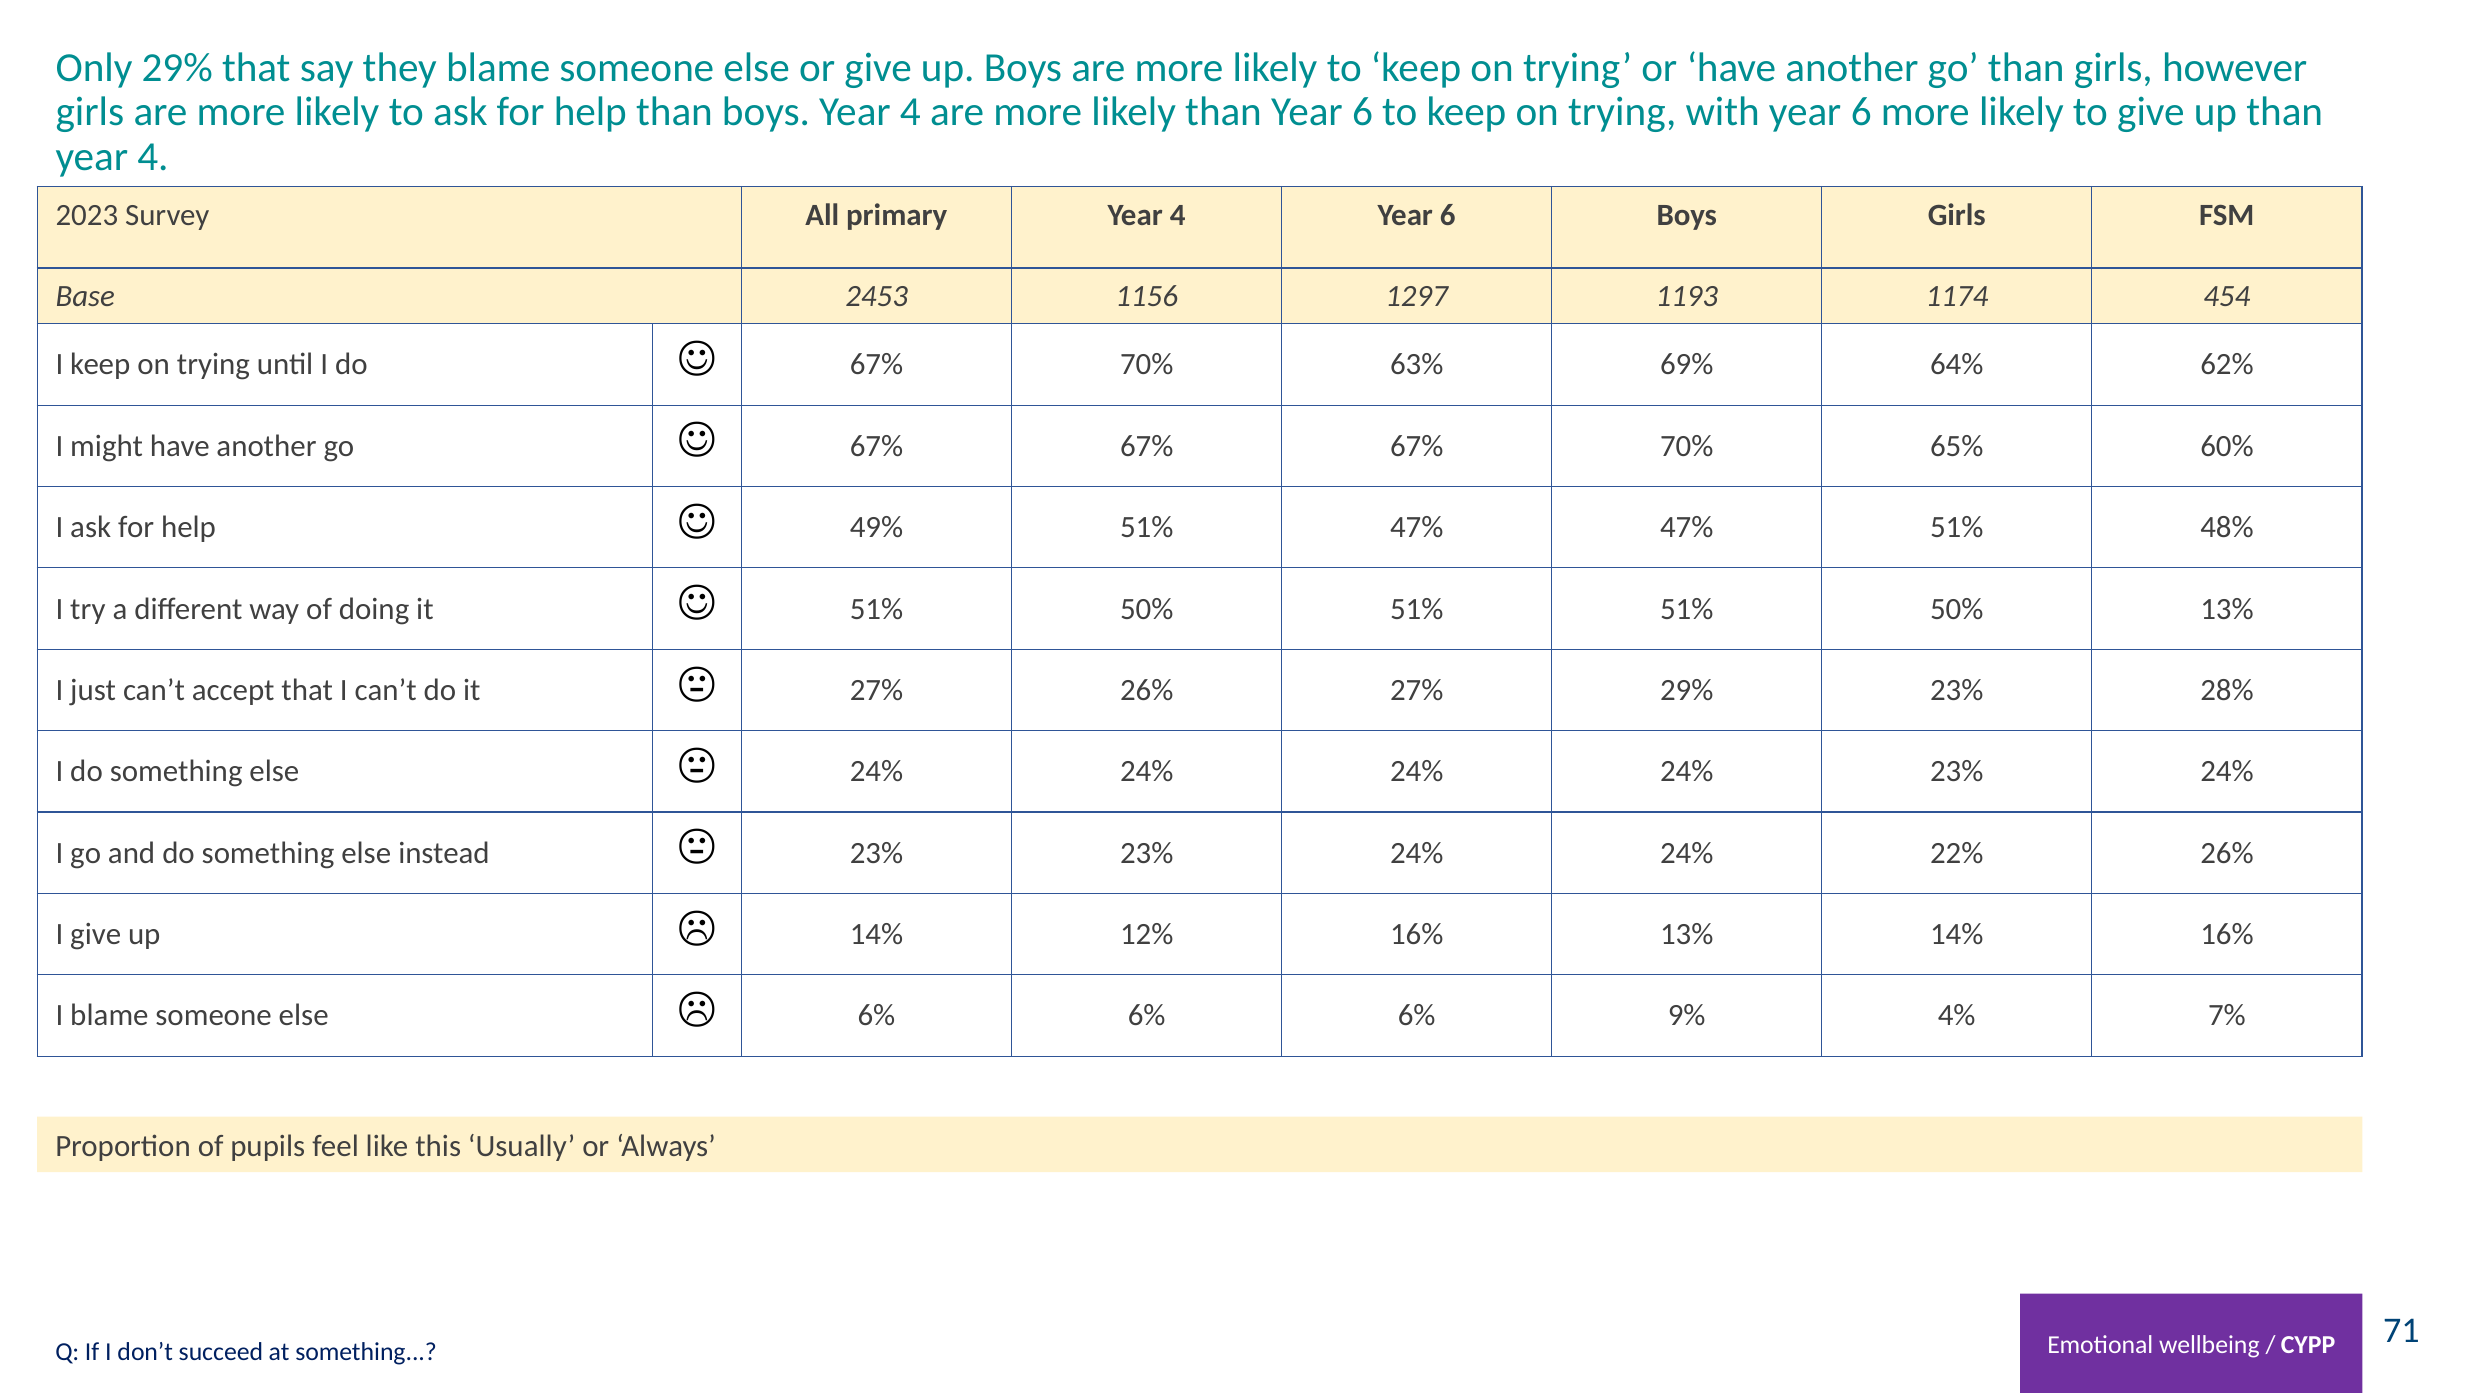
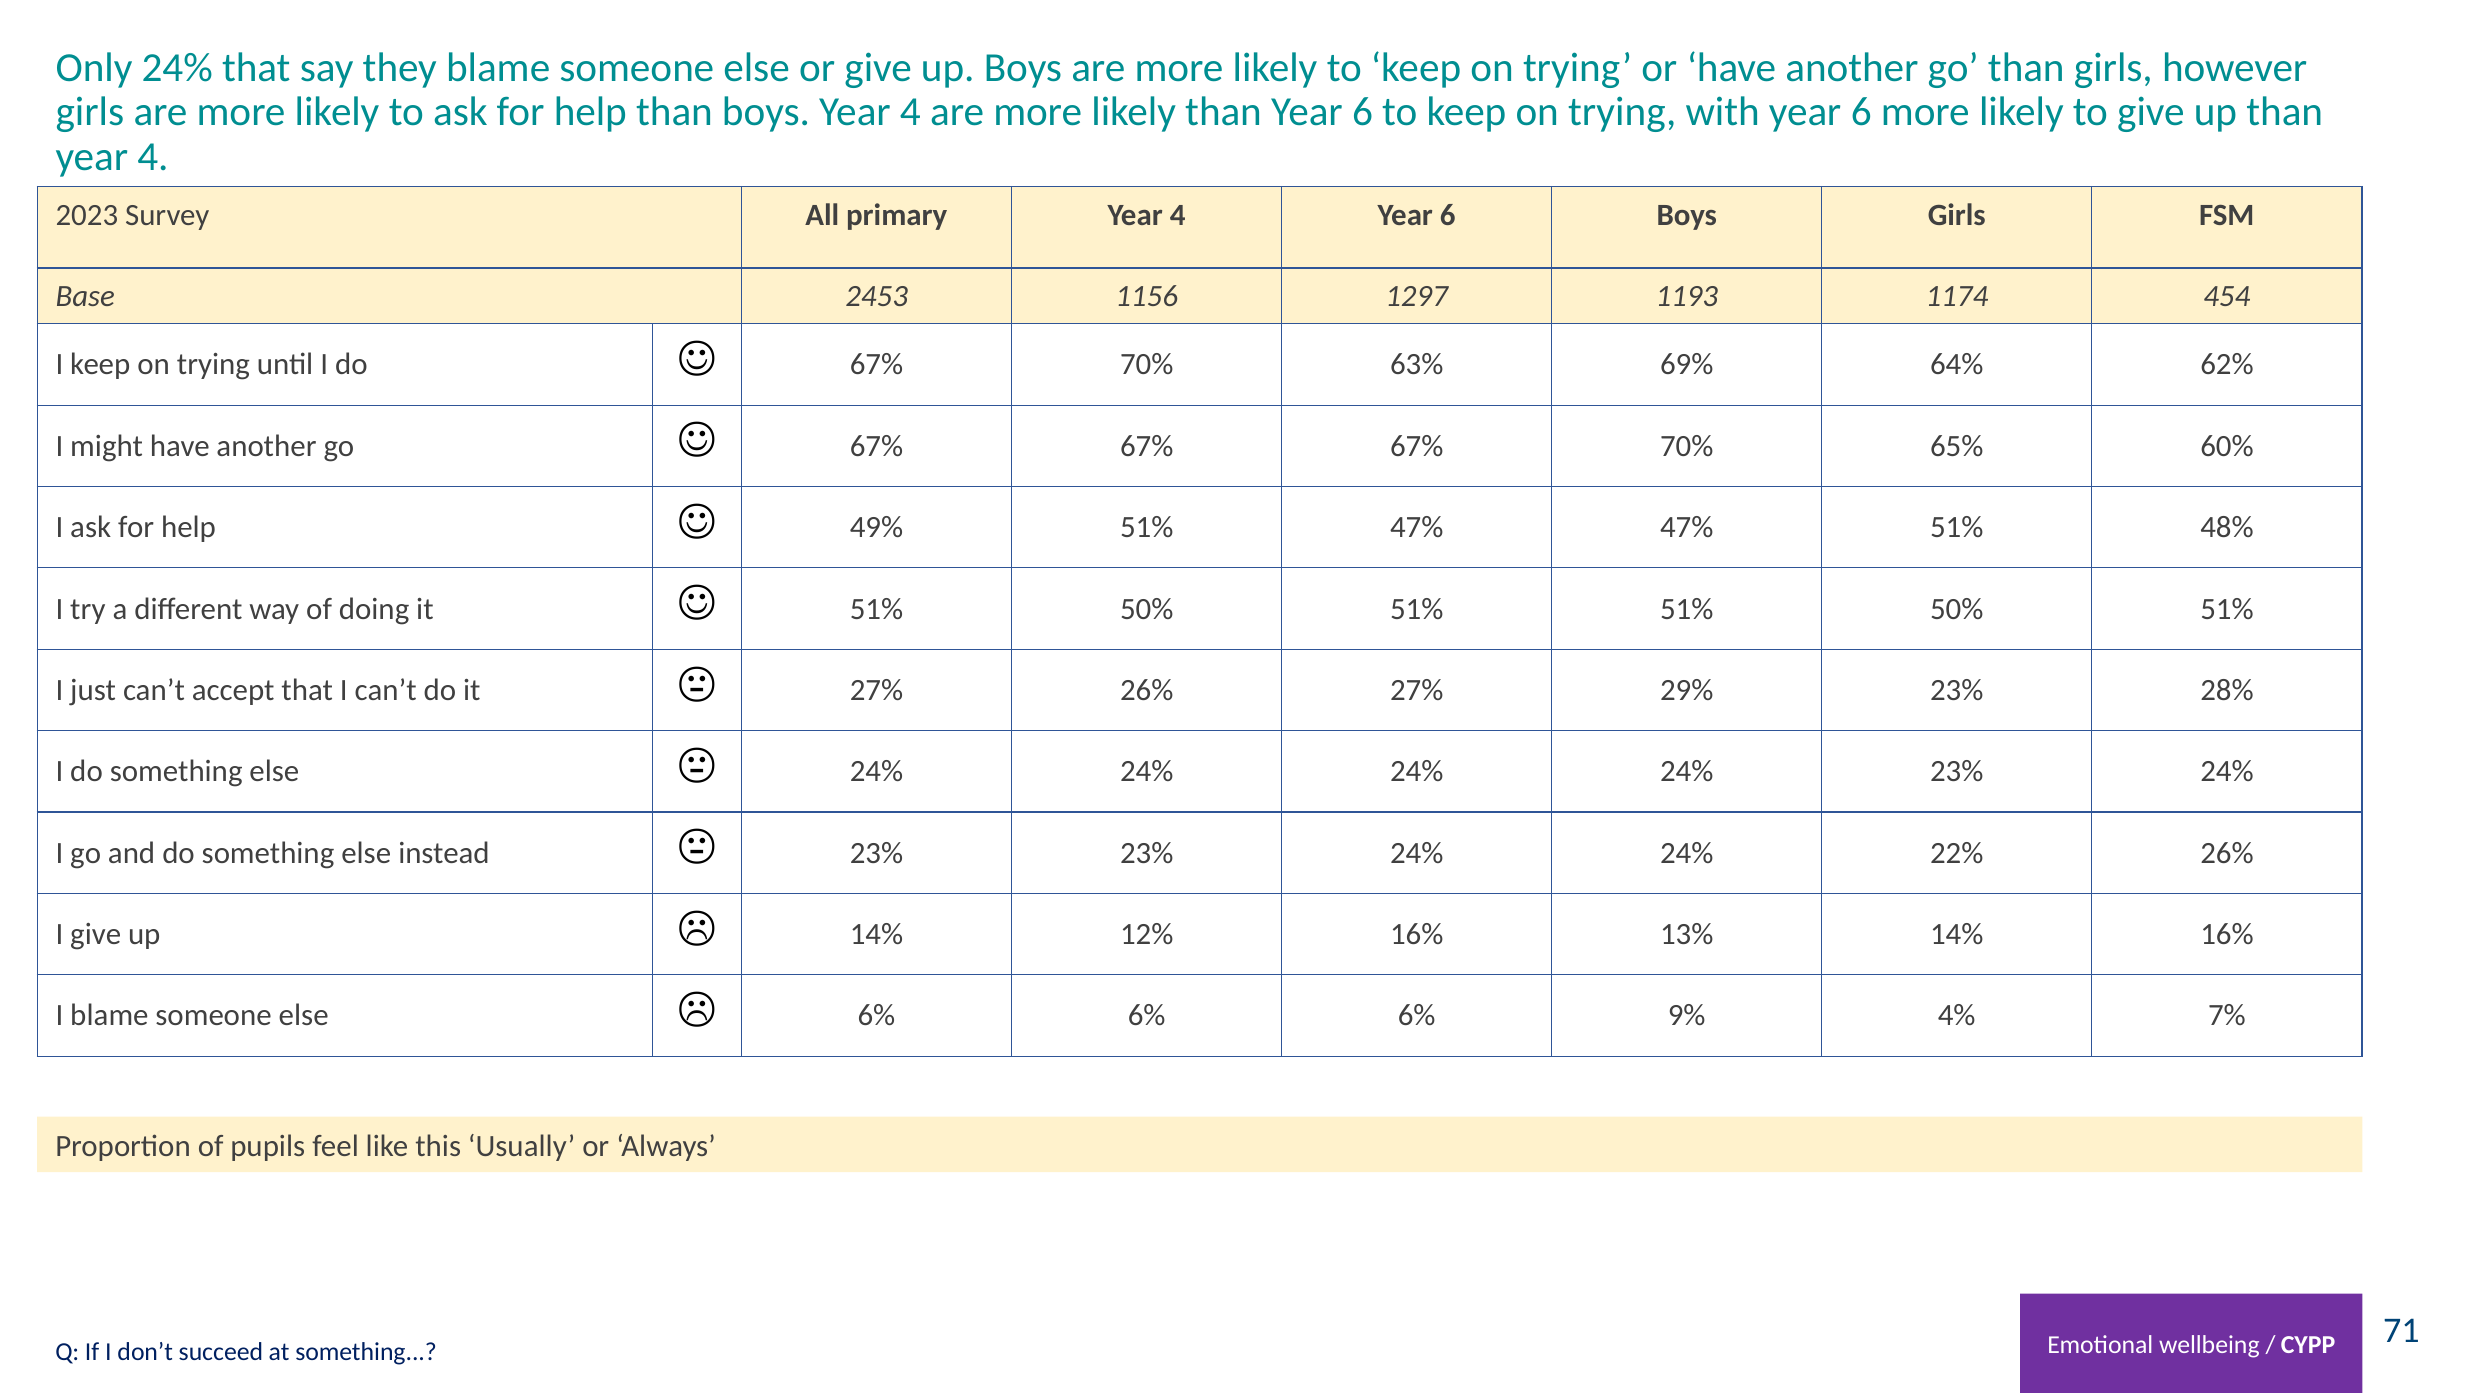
Only 29%: 29% -> 24% (177, 68)
51% 51% 50% 13%: 13% -> 51% (2227, 609)
